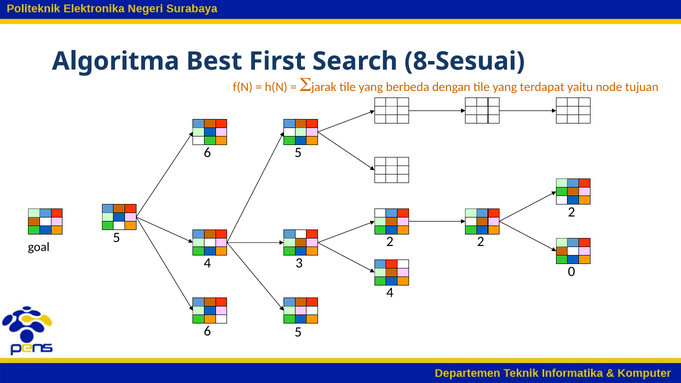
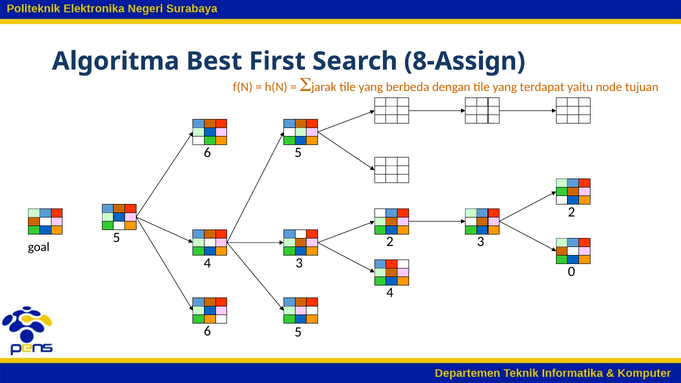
8-Sesuai: 8-Sesuai -> 8-Assign (465, 61)
2: 2 -> 3 (481, 242)
